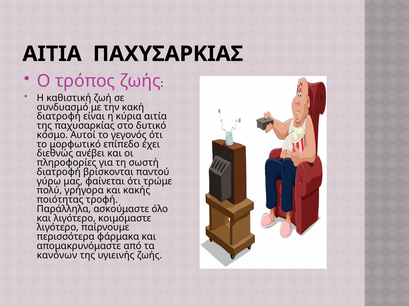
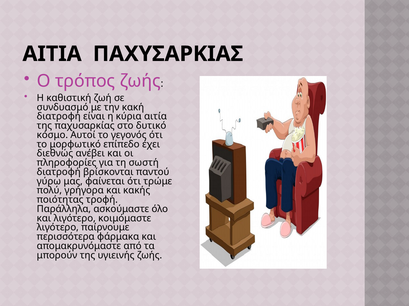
κανόνων: κανόνων -> μπορούν (57, 256)
